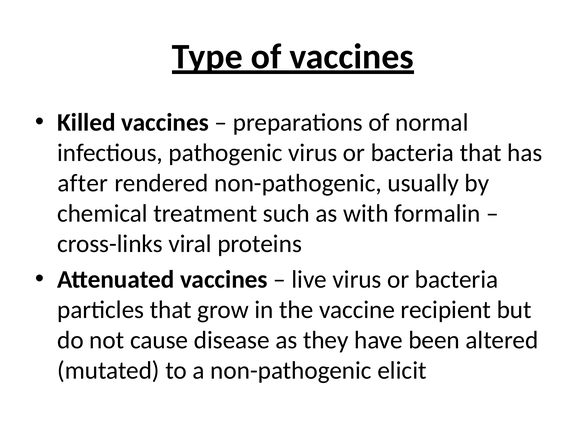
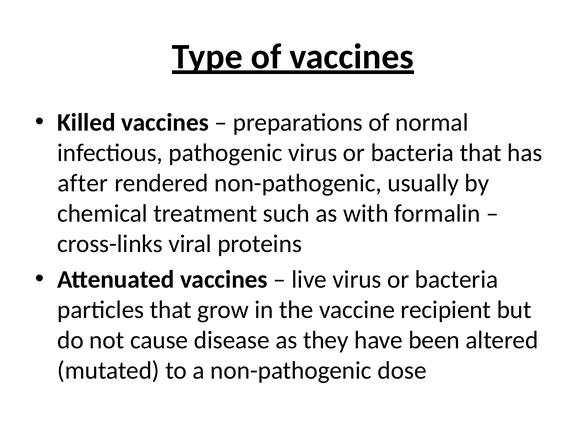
elicit: elicit -> dose (402, 370)
